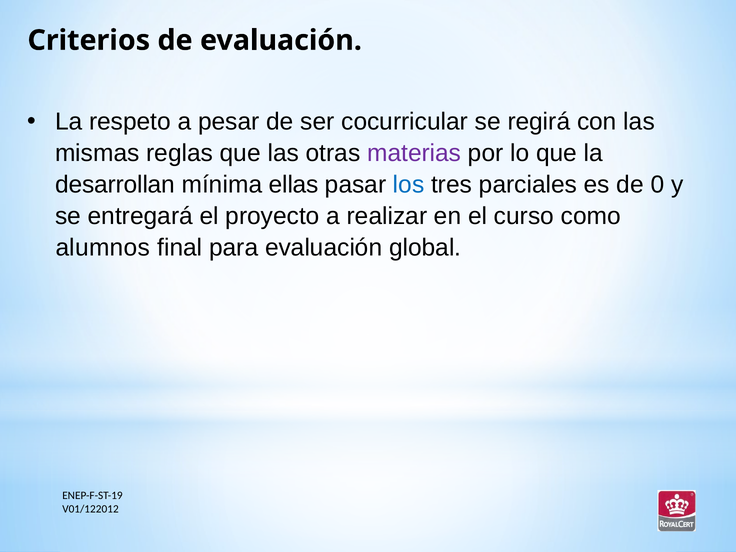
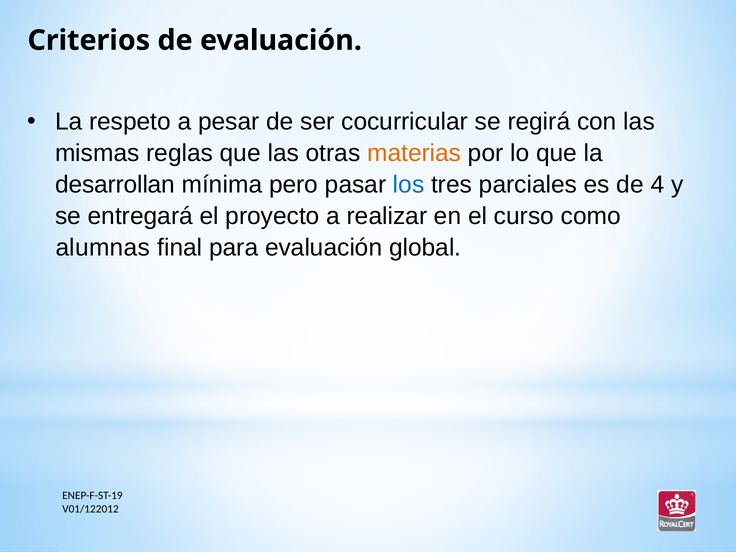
materias colour: purple -> orange (414, 153)
ellas: ellas -> pero (294, 185)
0: 0 -> 4 (657, 185)
alumnos: alumnos -> alumnas (103, 248)
